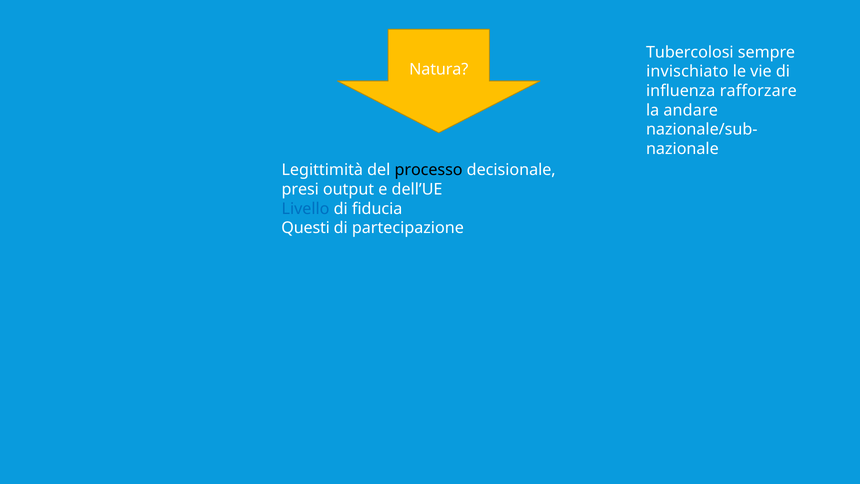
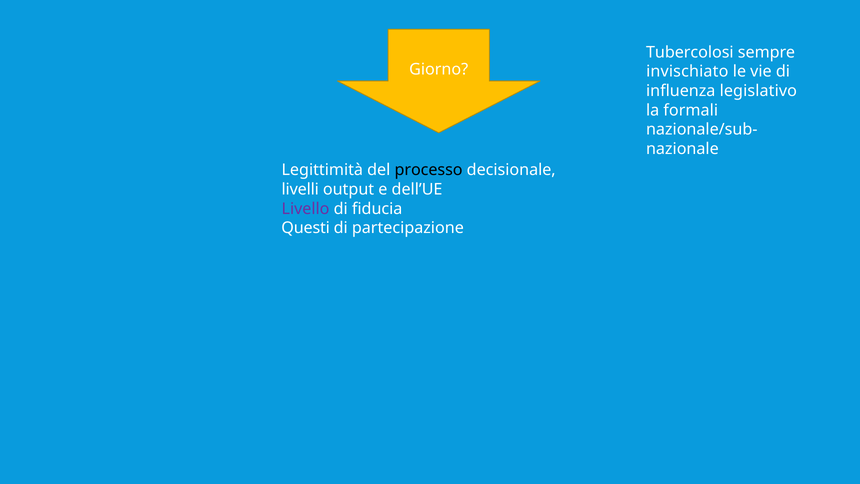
Natura: Natura -> Giorno (439, 69)
rafforzare: rafforzare -> legislativo (758, 91)
andare: andare -> formali (691, 110)
presi: presi -> livelli (300, 189)
Livello colour: blue -> purple (306, 209)
